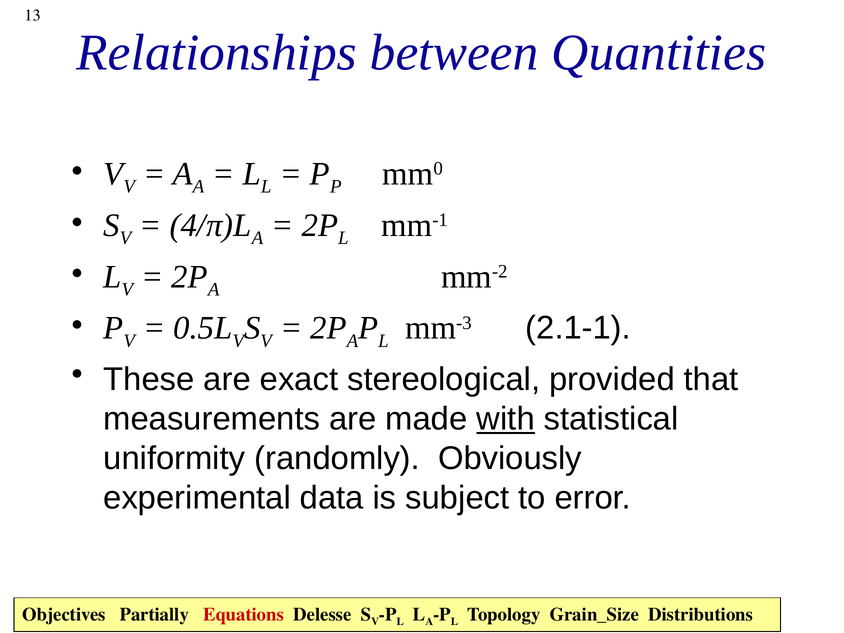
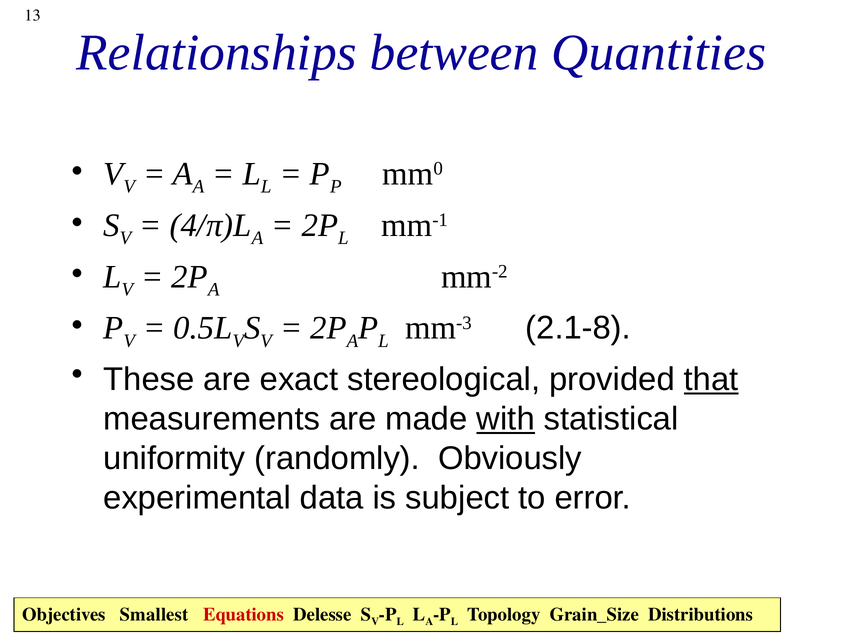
2.1-1: 2.1-1 -> 2.1-8 (578, 328)
that underline: none -> present (711, 380)
Partially: Partially -> Smallest (154, 615)
